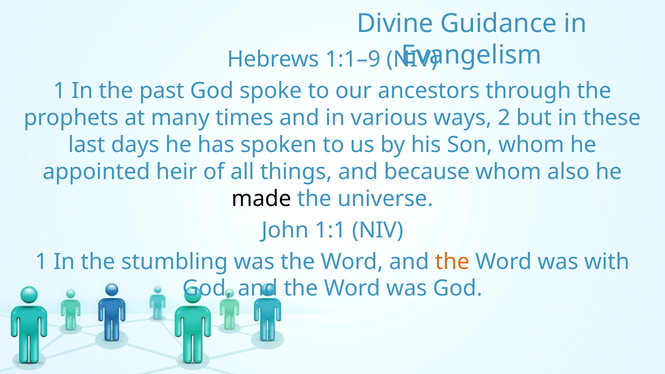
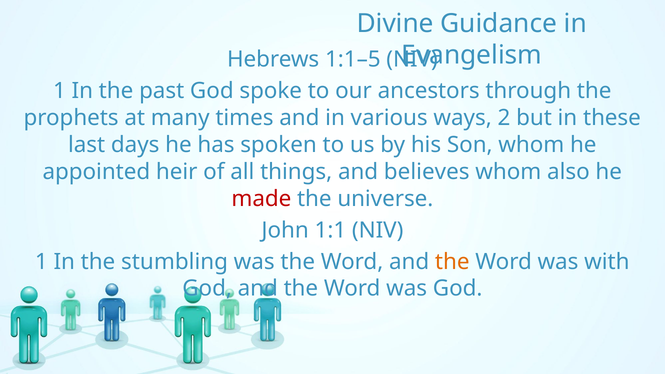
1:1–9: 1:1–9 -> 1:1–5 (353, 59)
because: because -> believes (427, 172)
made colour: black -> red (261, 199)
